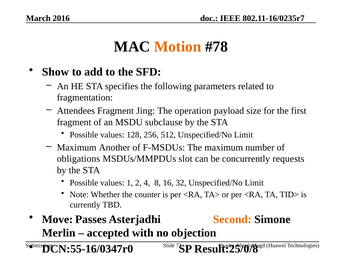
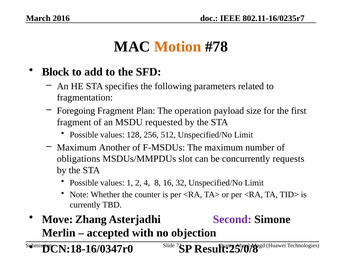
Show: Show -> Block (56, 72)
Attendees: Attendees -> Foregoing (76, 111)
Jing: Jing -> Plan (146, 111)
subclause: subclause -> requested (164, 122)
Passes: Passes -> Zhang (91, 220)
Second colour: orange -> purple (232, 220)
DCN:55-16/0347r0: DCN:55-16/0347r0 -> DCN:18-16/0347r0 (88, 249)
